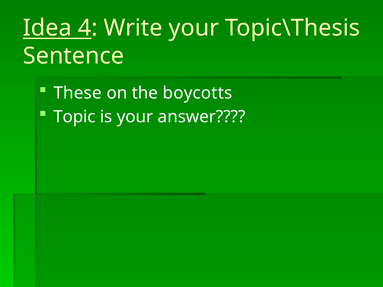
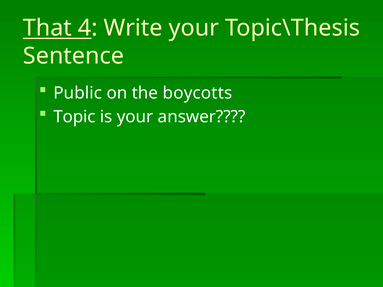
Idea: Idea -> That (47, 28)
These: These -> Public (78, 93)
